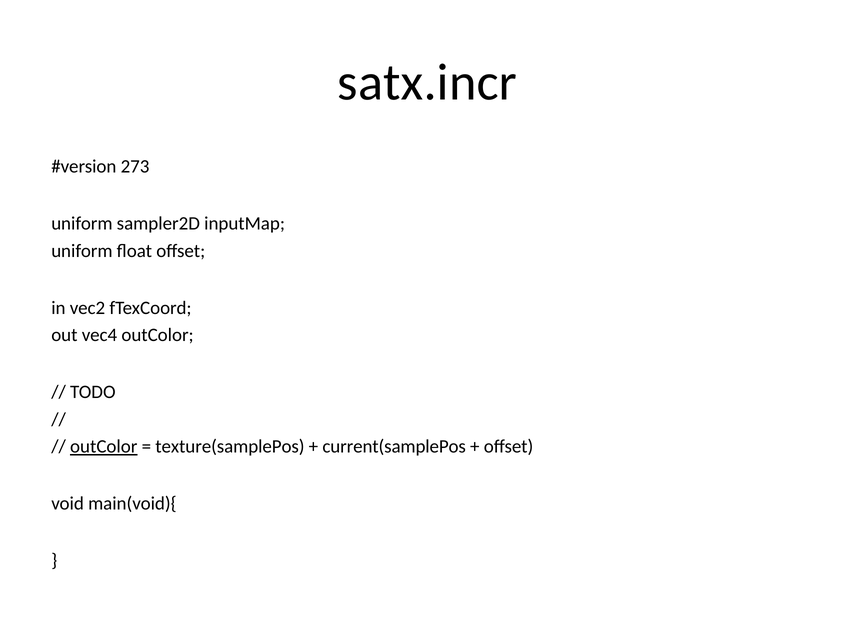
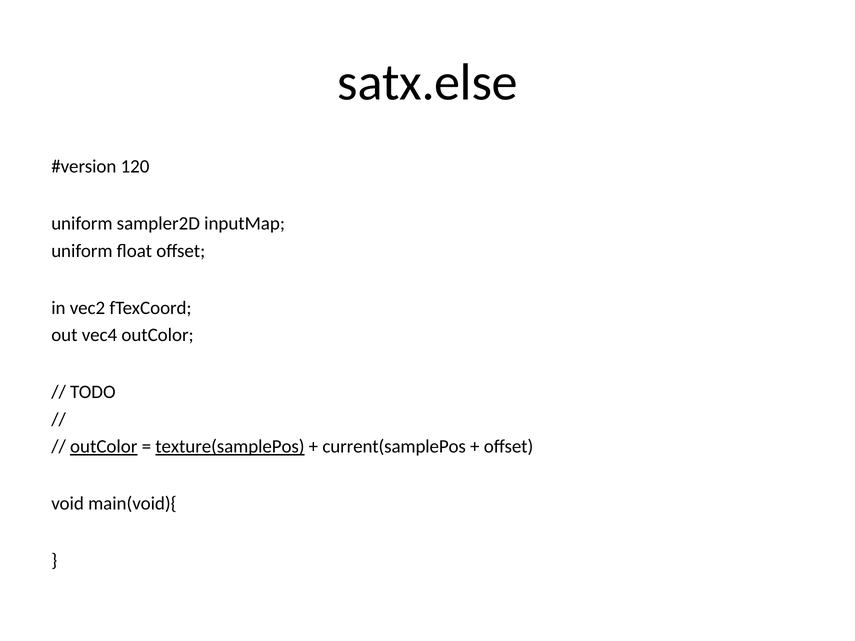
satx.incr: satx.incr -> satx.else (428, 83)
273: 273 -> 120 (135, 167)
texture(samplePos underline: none -> present (230, 447)
